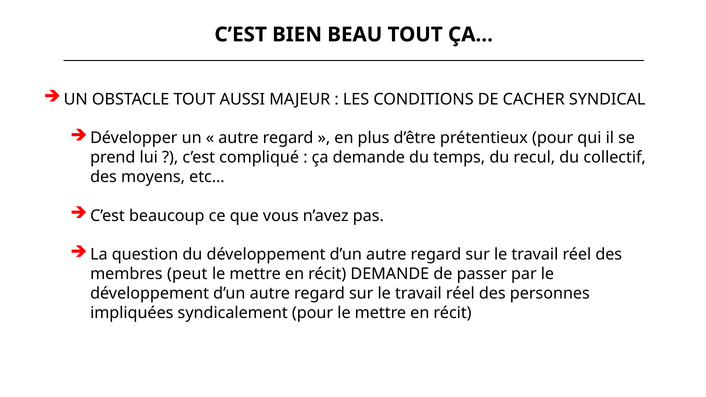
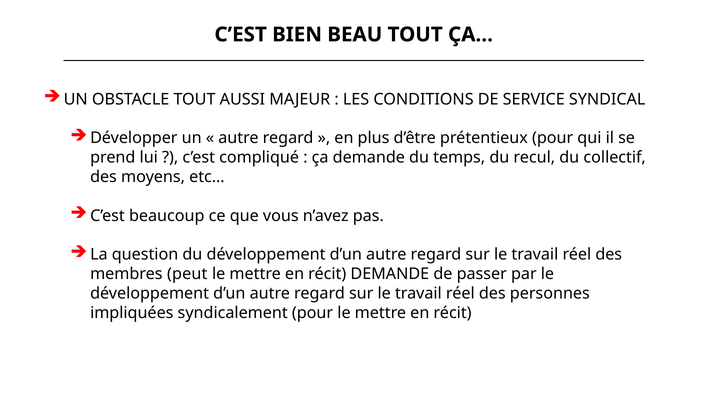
CACHER: CACHER -> SERVICE (534, 99)
